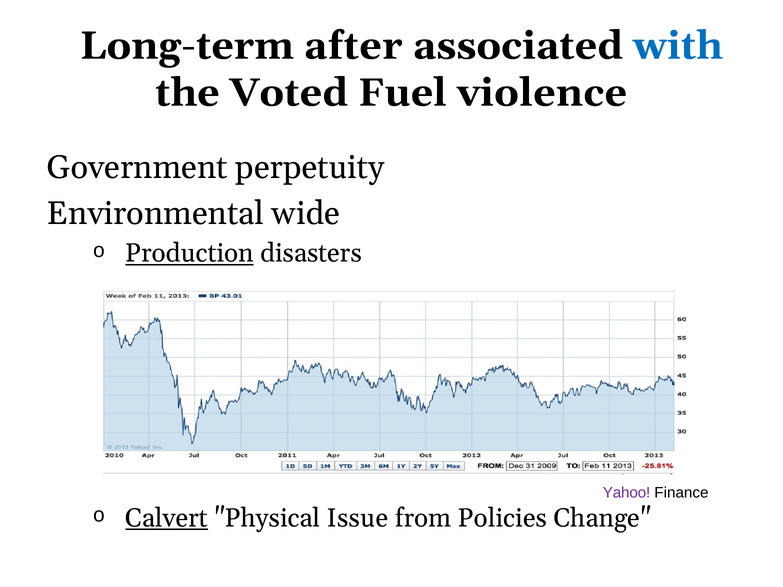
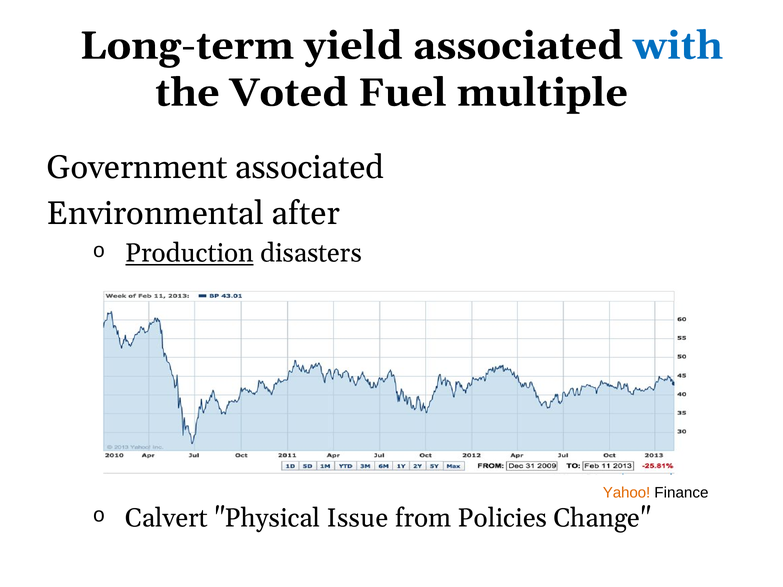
after: after -> yield (353, 46)
violence: violence -> multiple (542, 93)
Government perpetuity: perpetuity -> associated (310, 168)
wide: wide -> after (306, 213)
Yahoo colour: purple -> orange (627, 493)
Calvert underline: present -> none (167, 518)
